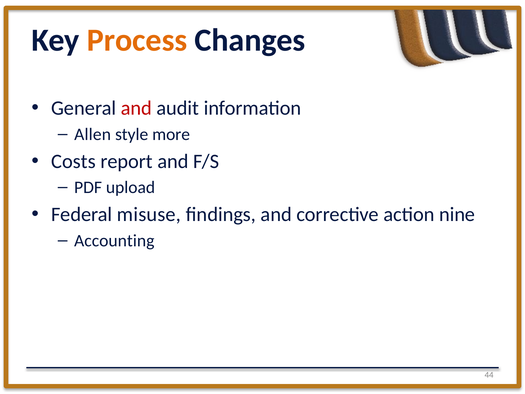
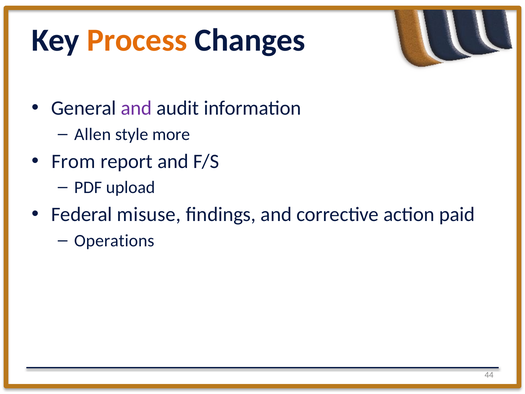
and colour: red -> purple (136, 108)
Costs: Costs -> From (73, 161)
nine: nine -> paid (457, 214)
Accounting: Accounting -> Operations (114, 240)
